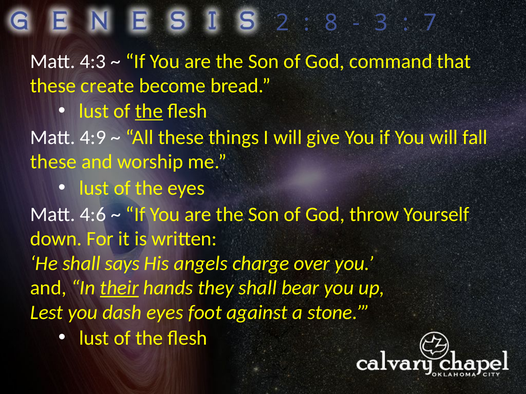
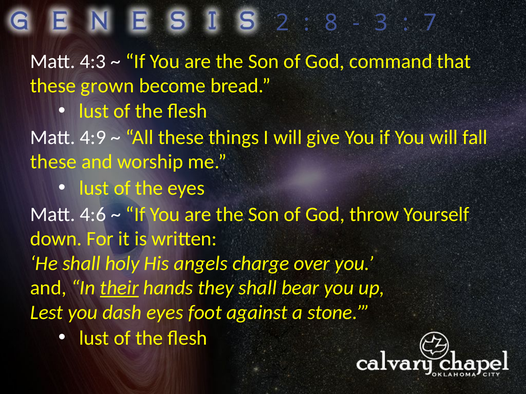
create: create -> grown (107, 86)
the underline: present -> none (149, 111)
says: says -> holy (122, 264)
